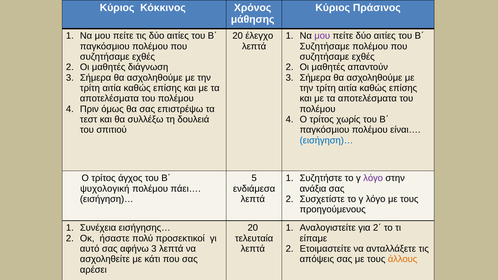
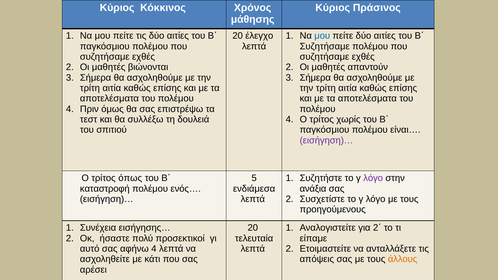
μου colour: purple -> blue (322, 36)
διάγνωση: διάγνωση -> βιώνονται (148, 67)
εισήγηση)… colour: blue -> purple (326, 140)
άγχος: άγχος -> όπως (130, 178)
ψυχολογική: ψυχολογική -> καταστροφή (105, 189)
πάει…: πάει… -> ενός… (186, 189)
αφήνω 3: 3 -> 4 (154, 249)
